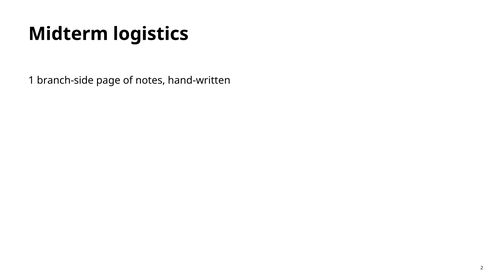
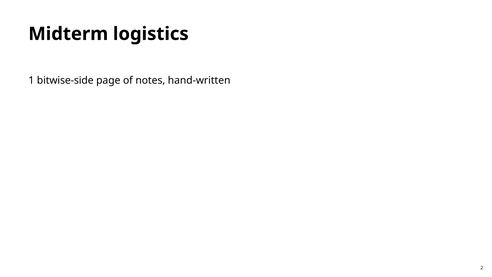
branch-side: branch-side -> bitwise-side (65, 80)
